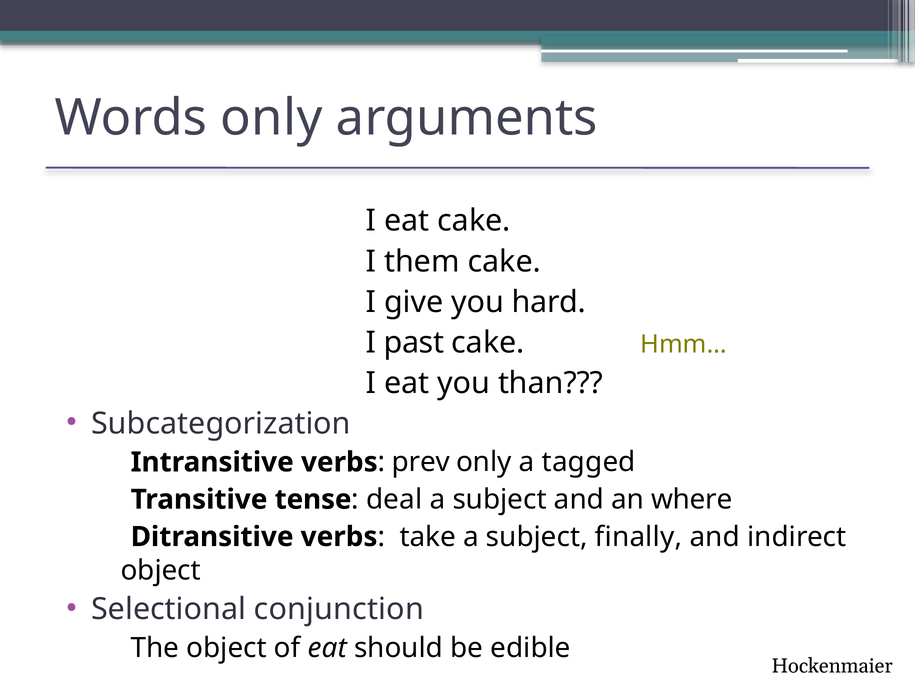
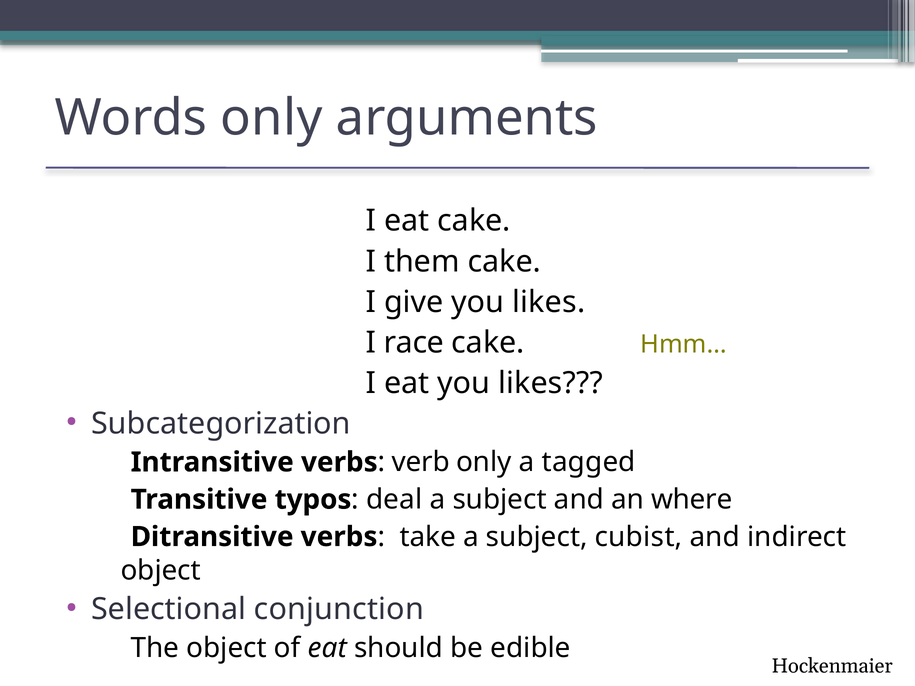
give you hard: hard -> likes (549, 302)
past: past -> race (414, 343)
eat you than: than -> likes (550, 383)
prev: prev -> verb (421, 462)
tense: tense -> typos (313, 500)
finally: finally -> cubist (639, 537)
